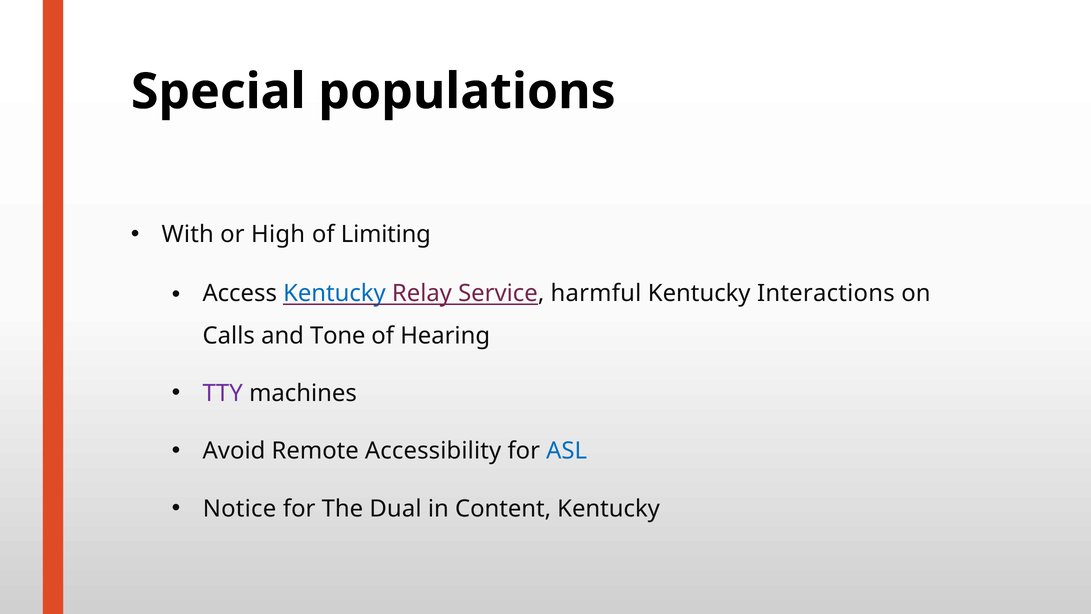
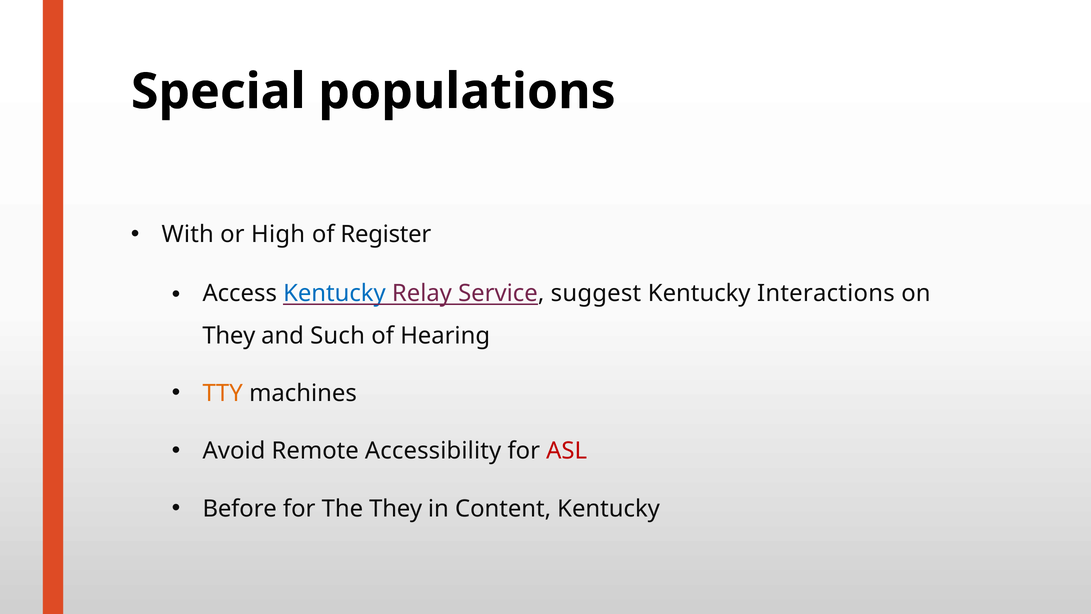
Limiting: Limiting -> Register (386, 234)
harmful: harmful -> suggest (596, 293)
Calls: Calls -> They (229, 336)
Tone: Tone -> Such (338, 336)
TTY colour: purple -> orange (223, 393)
ASL colour: blue -> red (567, 451)
Notice: Notice -> Before (240, 509)
The Dual: Dual -> They (396, 509)
